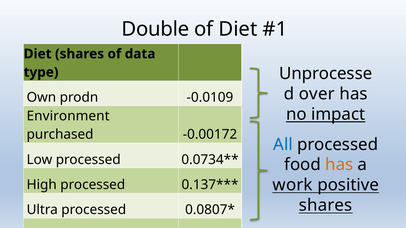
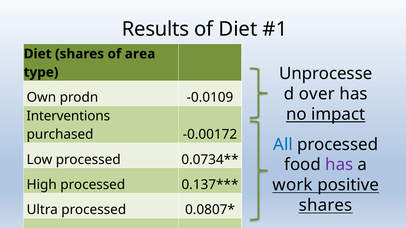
Double: Double -> Results (155, 29)
data: data -> area (140, 54)
Environment: Environment -> Interventions (68, 116)
has colour: orange -> purple (339, 165)
